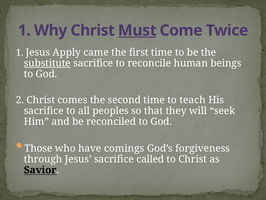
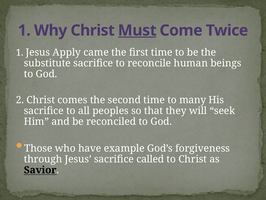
substitute underline: present -> none (47, 63)
teach: teach -> many (193, 100)
comings: comings -> example (124, 148)
